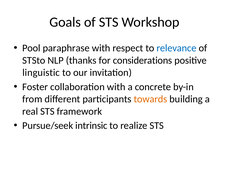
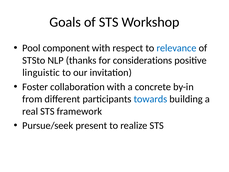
paraphrase: paraphrase -> component (66, 48)
towards colour: orange -> blue (150, 99)
intrinsic: intrinsic -> present (91, 125)
